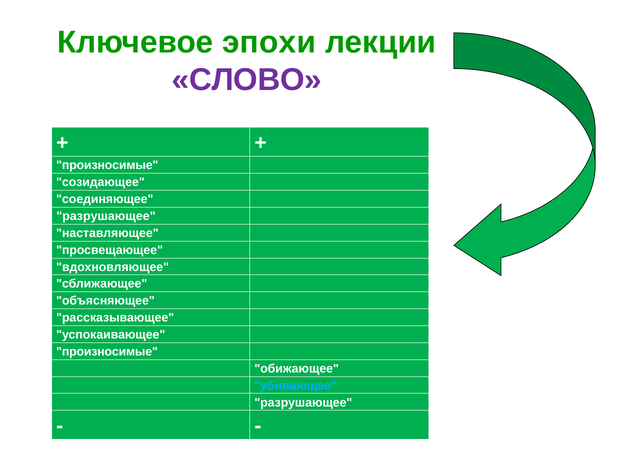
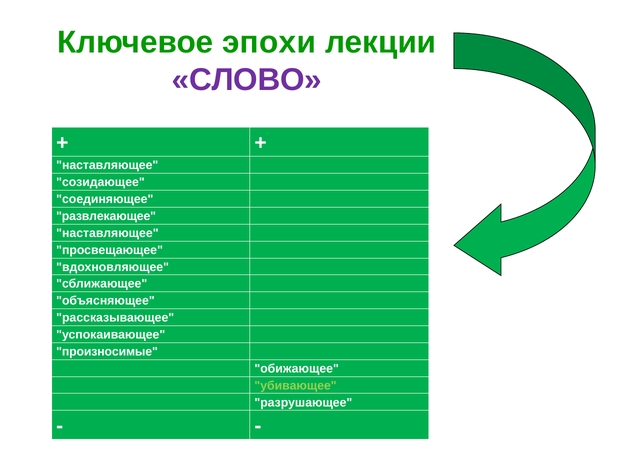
произносимые: произносимые -> наставляющее (107, 165)
разрушающее: разрушающее -> развлекающее (106, 216)
убивающее colour: light blue -> light green (296, 385)
